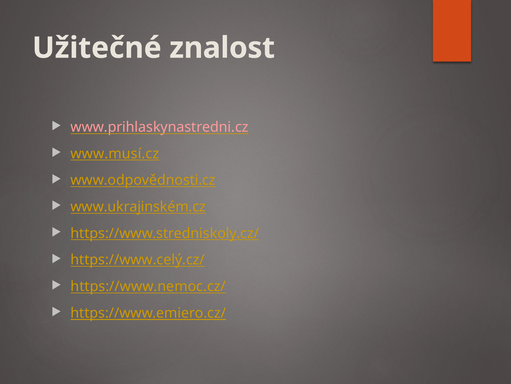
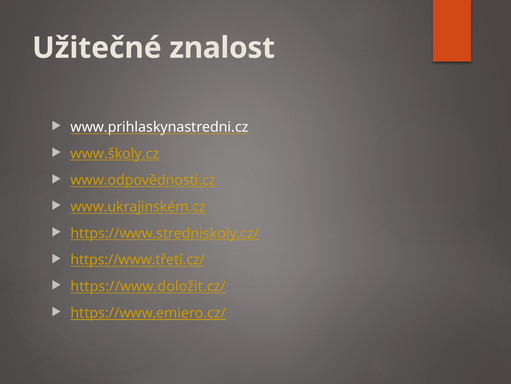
www.prihlaskynastredni.cz colour: pink -> white (160, 127)
www.musí.cz: www.musí.cz -> www.školy.cz (115, 153)
https://www.celý.cz/: https://www.celý.cz/ -> https://www.třetí.cz/ (138, 259)
https://www.nemoc.cz/: https://www.nemoc.cz/ -> https://www.doložit.cz/ (148, 286)
